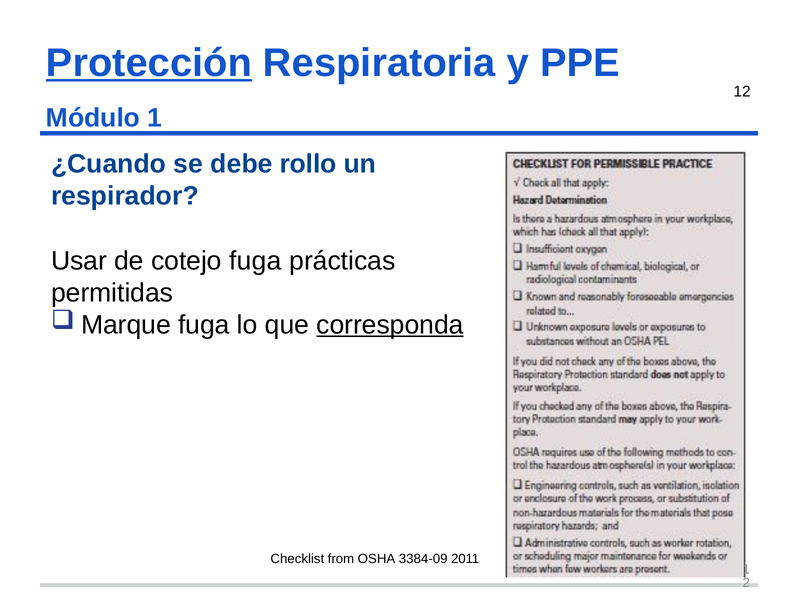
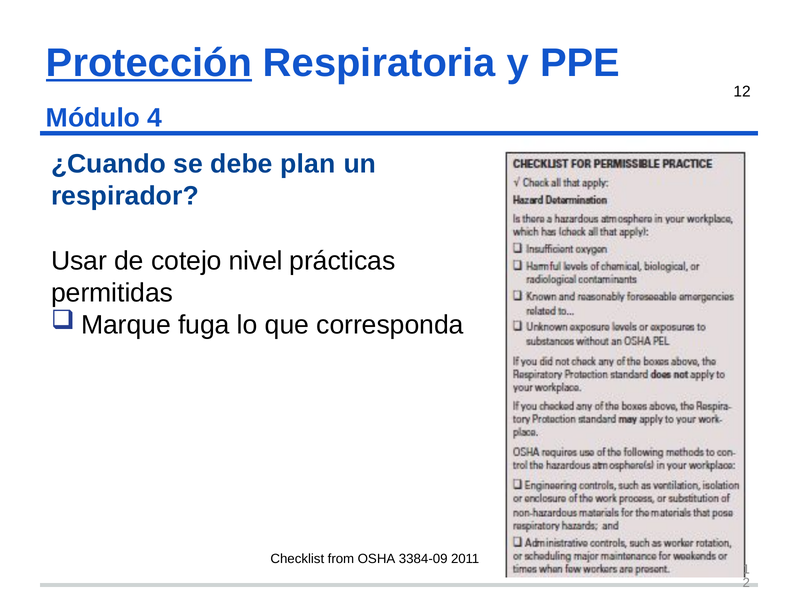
Módulo 1: 1 -> 4 (155, 118)
rollo: rollo -> plan (308, 164)
cotejo fuga: fuga -> nivel (256, 261)
corresponda underline: present -> none (390, 325)
